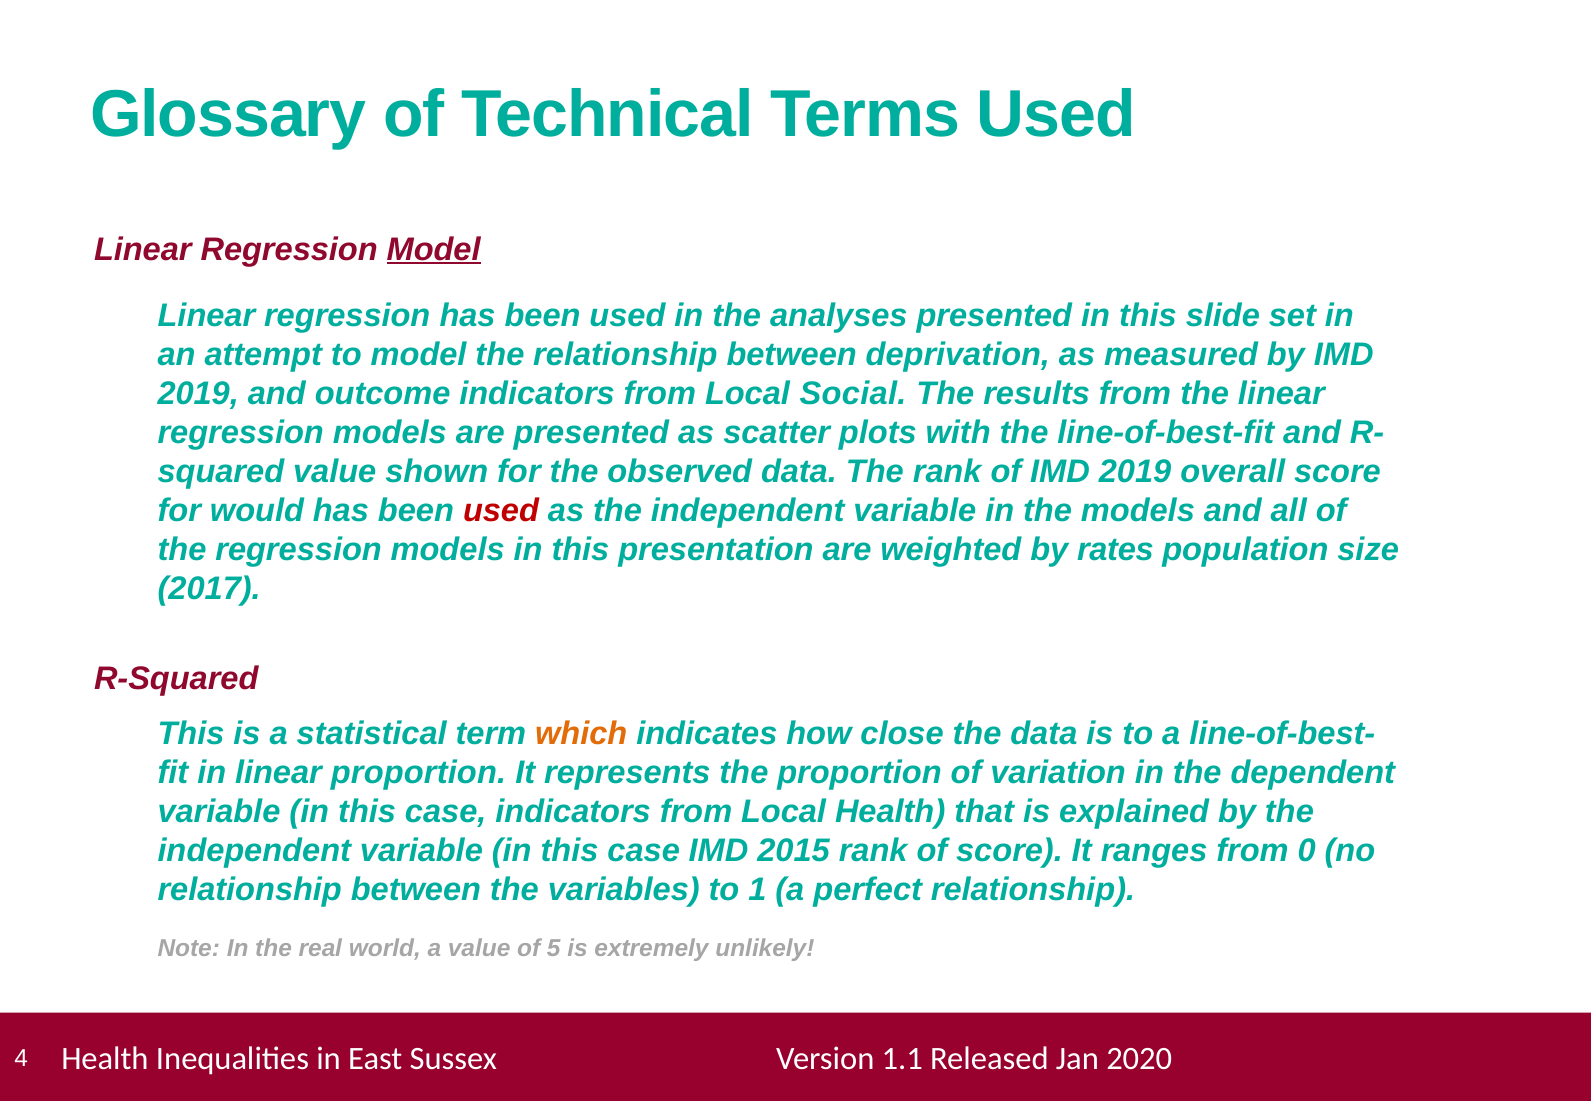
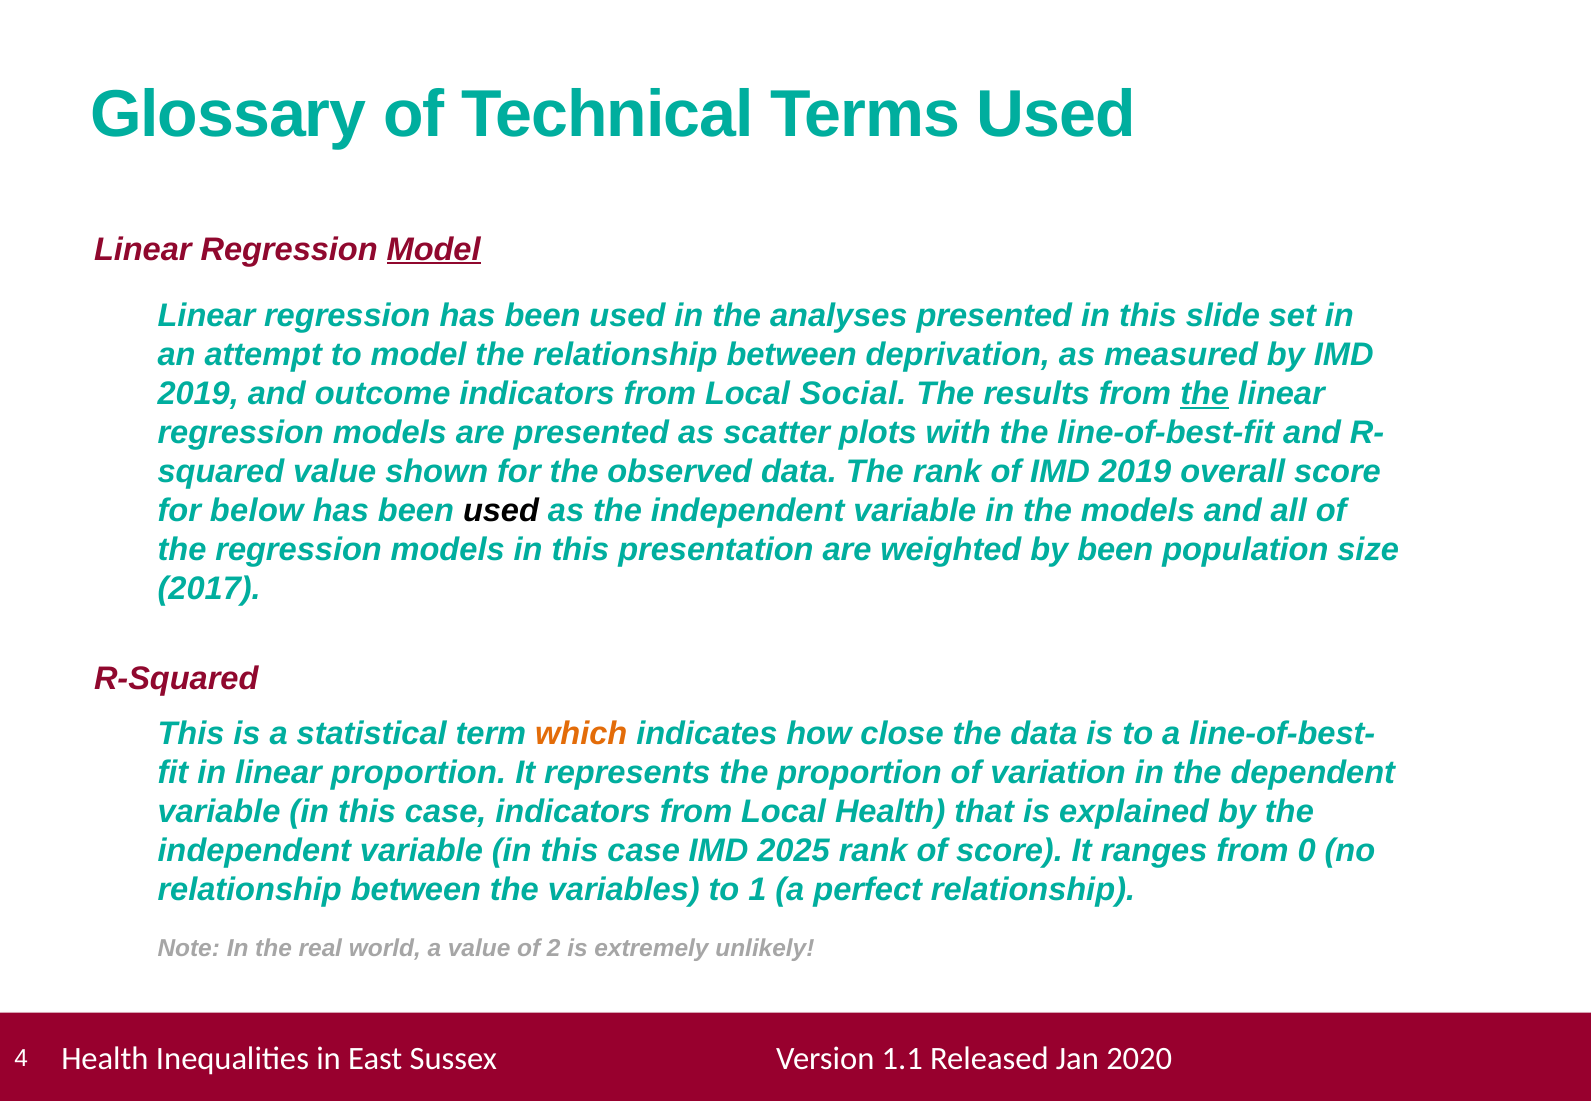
the underline: none -> present (1205, 394)
would: would -> below (257, 511)
used colour: red -> black (501, 511)
by rates: rates -> been (1115, 550)
2015: 2015 -> 2025 (794, 851)
5: 5 -> 2 (554, 949)
